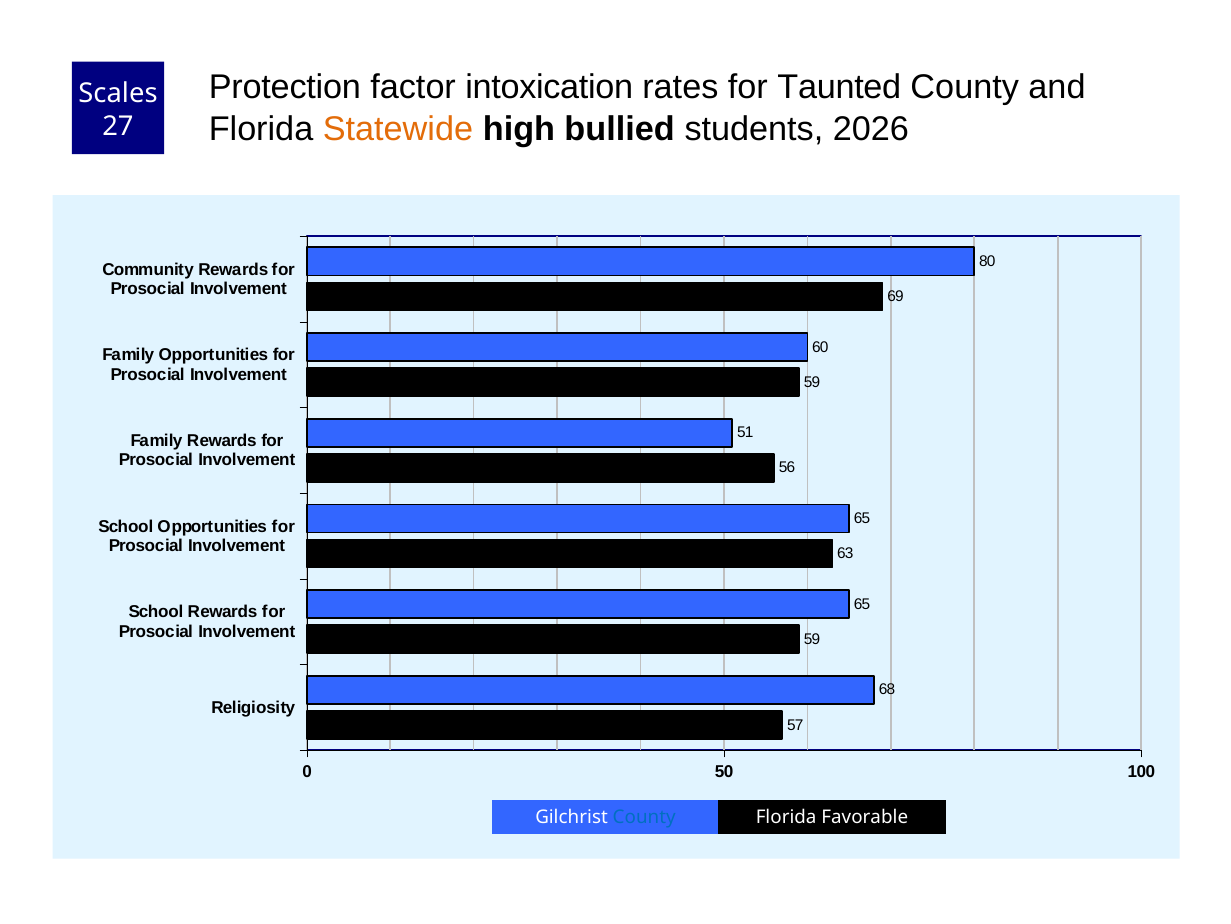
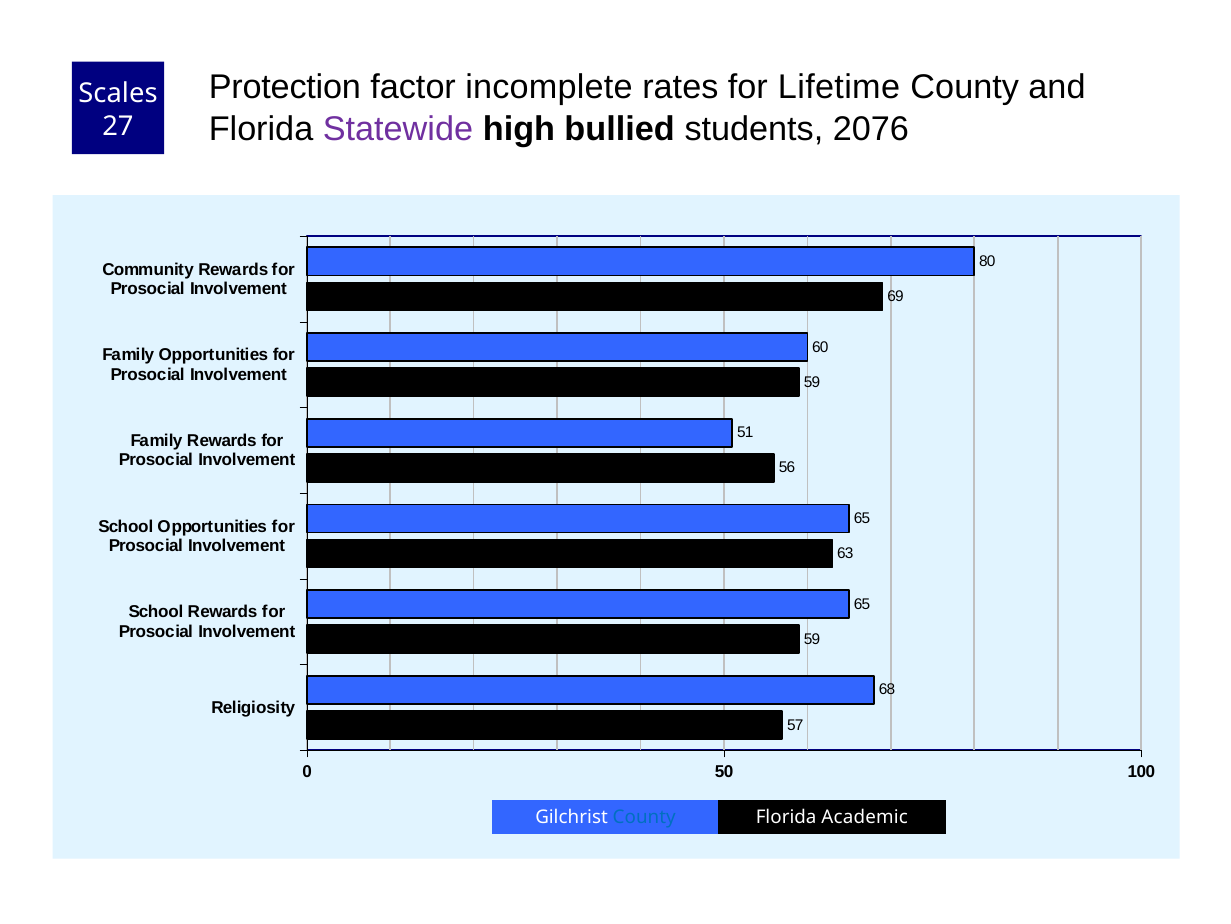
intoxication: intoxication -> incomplete (549, 88)
Taunted: Taunted -> Lifetime (839, 88)
Statewide colour: orange -> purple (398, 129)
2026: 2026 -> 2076 (871, 129)
Favorable: Favorable -> Academic (865, 816)
